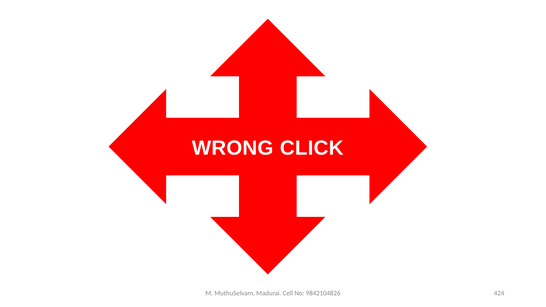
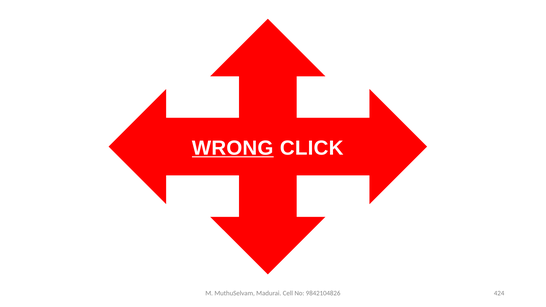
WRONG underline: none -> present (233, 148)
